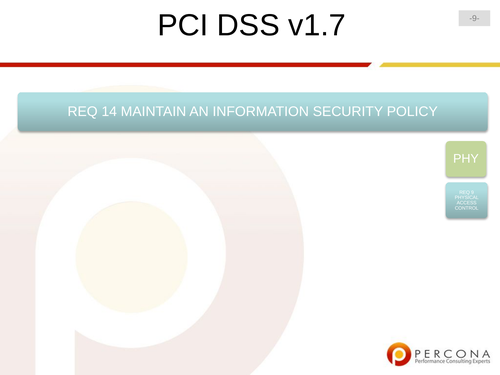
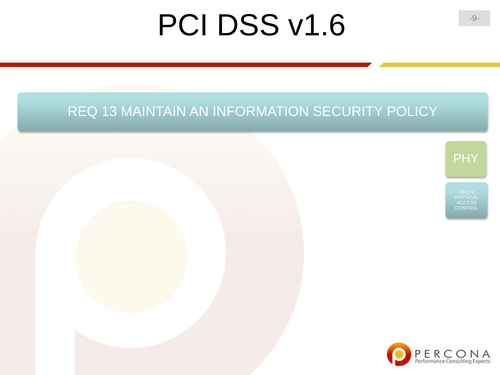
v1.7: v1.7 -> v1.6 (317, 25)
14: 14 -> 13 (109, 112)
